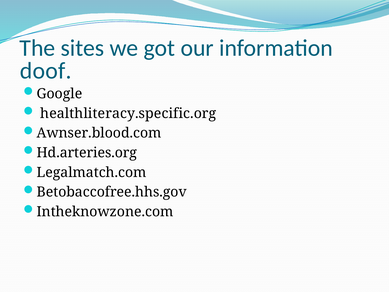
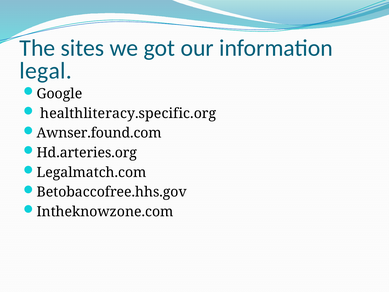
doof: doof -> legal (46, 71)
Awnser.blood.com: Awnser.blood.com -> Awnser.found.com (99, 133)
